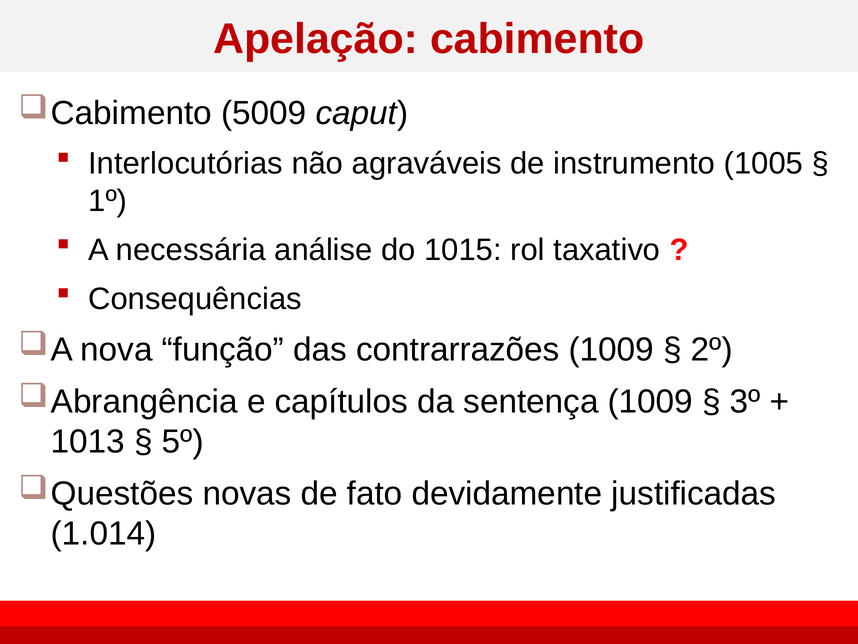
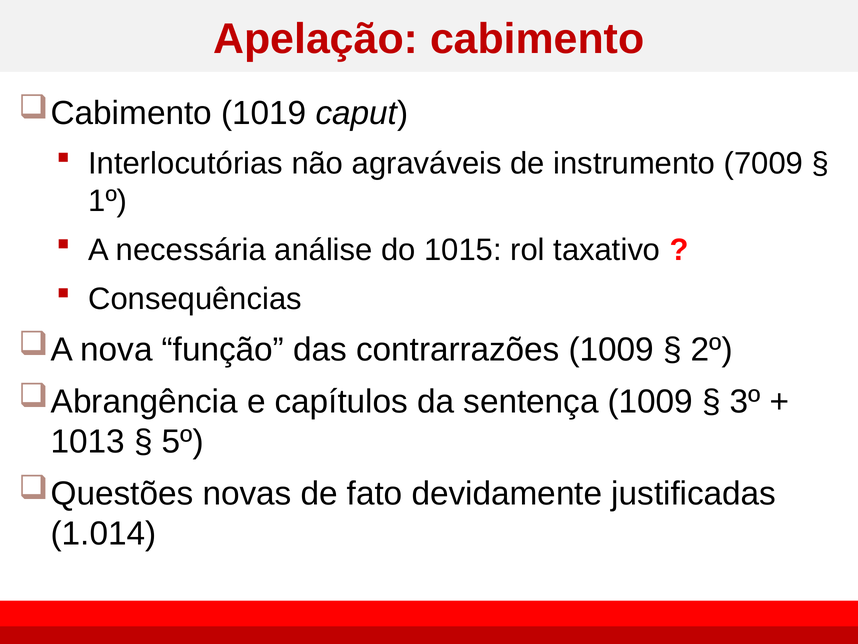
5009: 5009 -> 1019 (264, 113)
1005: 1005 -> 7009 (763, 164)
